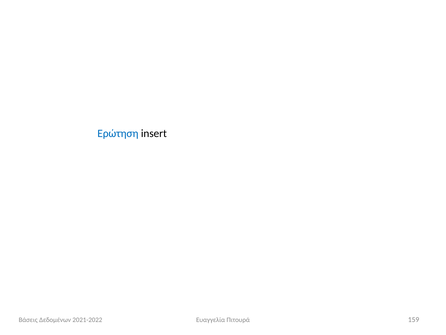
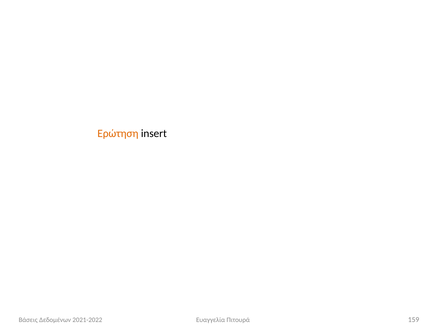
Ερώτηση colour: blue -> orange (118, 133)
